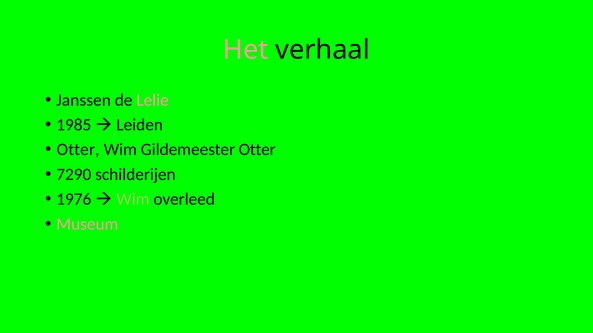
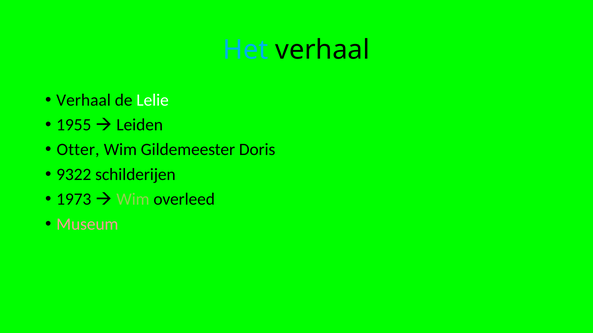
Het colour: pink -> light blue (246, 50)
Janssen: Janssen -> Verhaal (84, 100)
Lelie colour: pink -> white (153, 100)
1985: 1985 -> 1955 (74, 125)
Gildemeester Otter: Otter -> Doris (257, 150)
7290: 7290 -> 9322 (74, 175)
1976: 1976 -> 1973 (74, 200)
